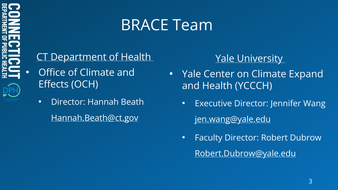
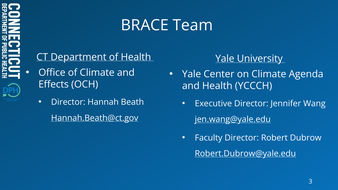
Expand: Expand -> Agenda (306, 74)
